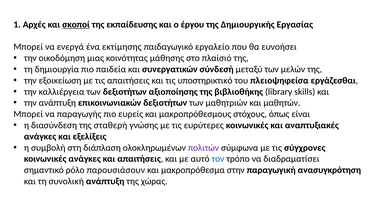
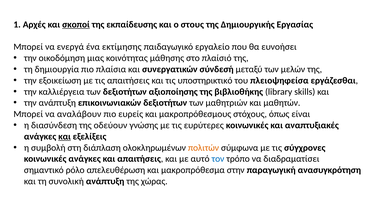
έργου: έργου -> στους (192, 25)
παιδεία: παιδεία -> πλαίσια (111, 69)
παραγωγής: παραγωγής -> αναλάβουν (79, 114)
σταθερή: σταθερή -> οδεύουν (111, 126)
και underline: none -> present (65, 137)
πολιτών colour: purple -> orange (204, 148)
παρουσιάσουν: παρουσιάσουν -> απελευθέρωση (116, 170)
